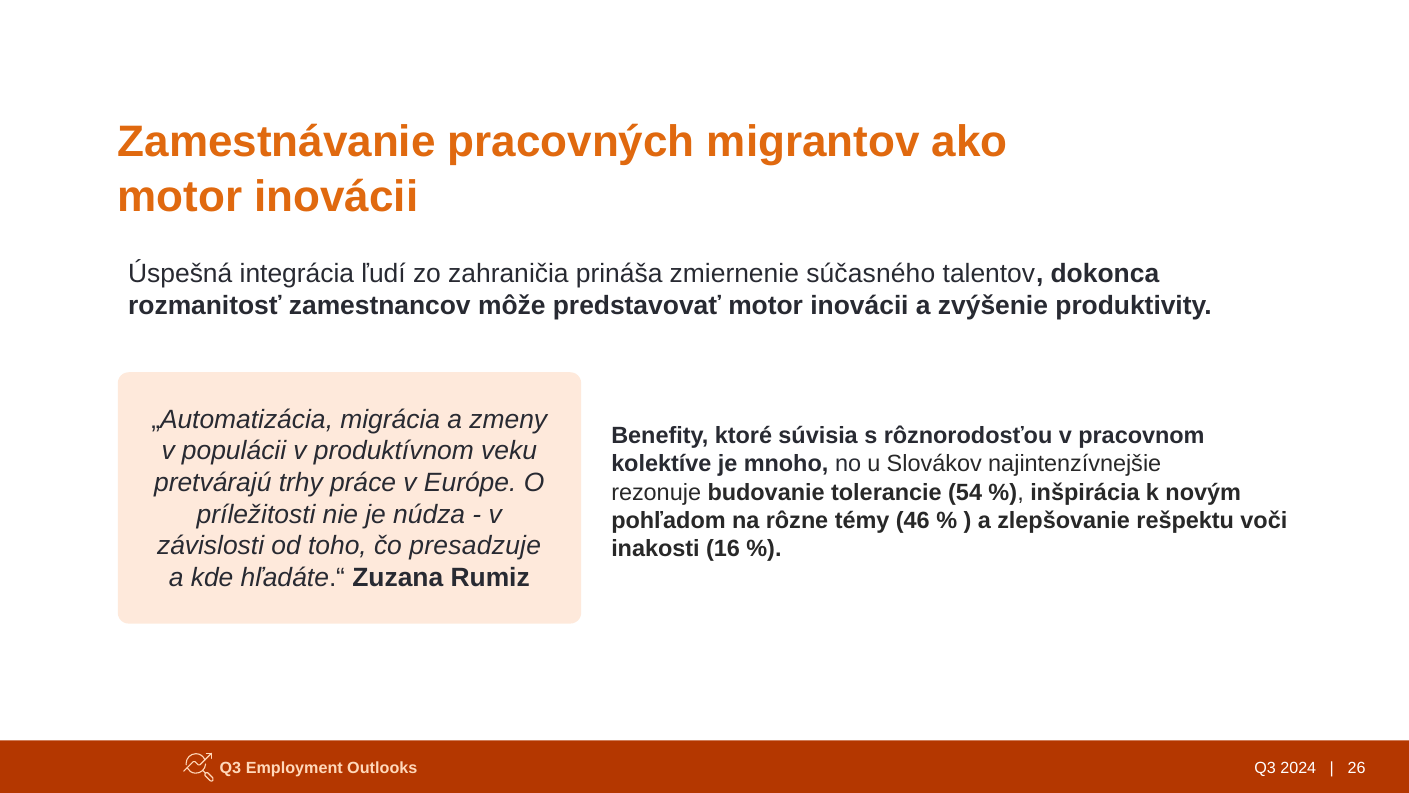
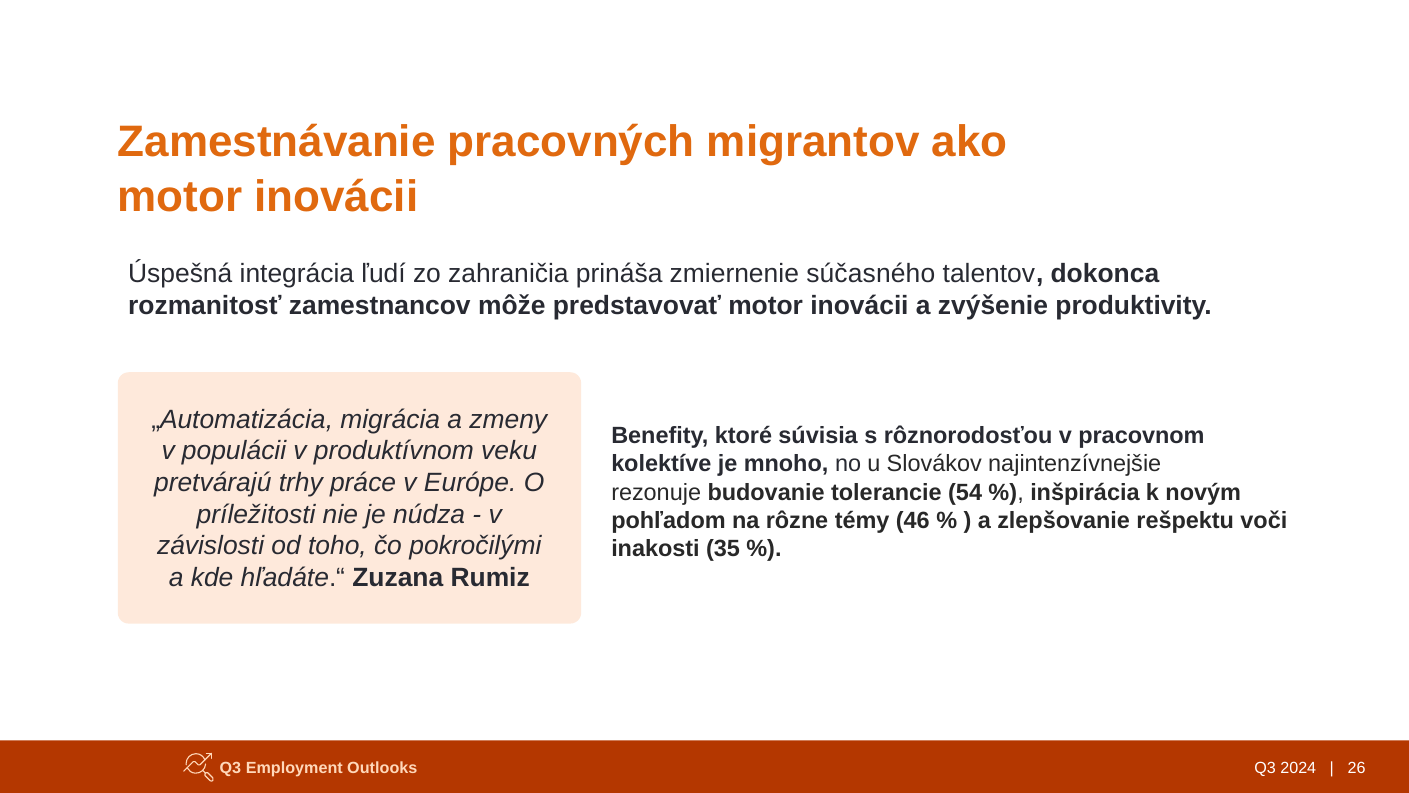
presadzuje: presadzuje -> pokročilými (475, 546)
16: 16 -> 35 (723, 548)
